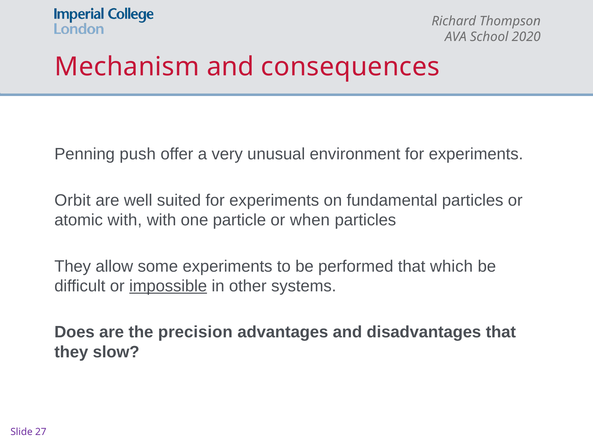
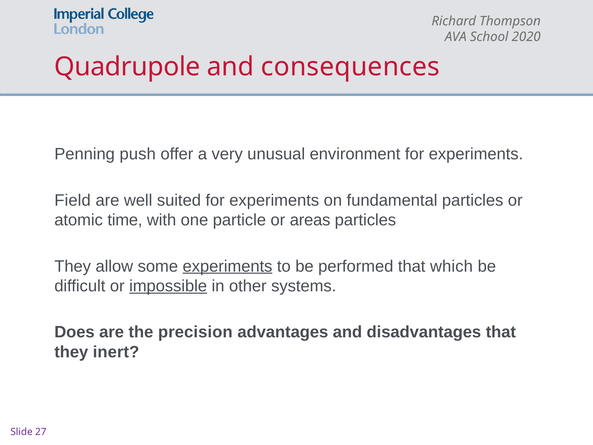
Mechanism: Mechanism -> Quadrupole (127, 67)
Orbit: Orbit -> Field (73, 200)
atomic with: with -> time (125, 220)
when: when -> areas (310, 220)
experiments underline: none -> present (228, 266)
slow: slow -> inert (116, 352)
